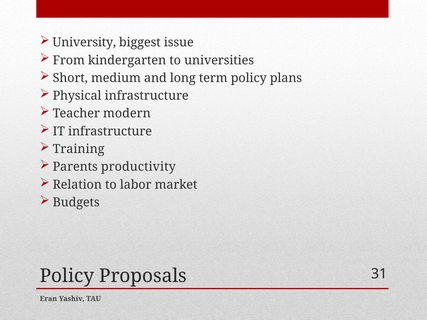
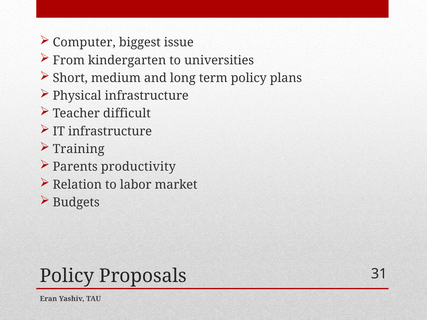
University: University -> Computer (84, 42)
modern: modern -> difficult (127, 114)
